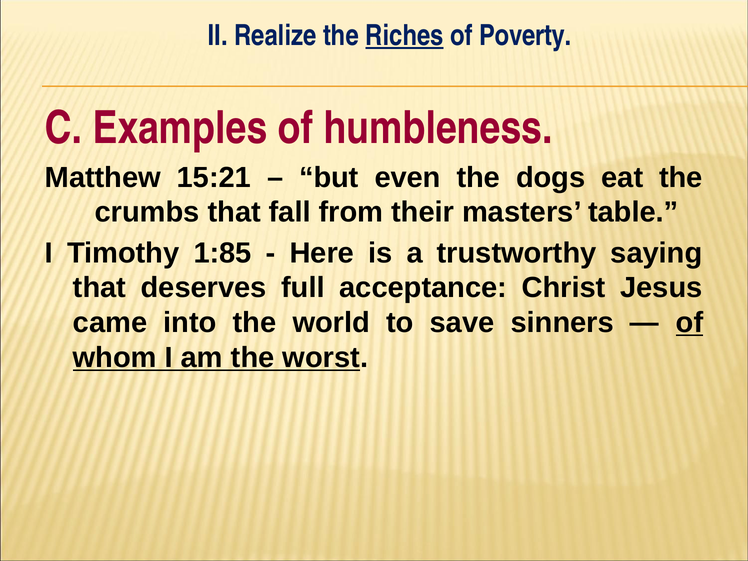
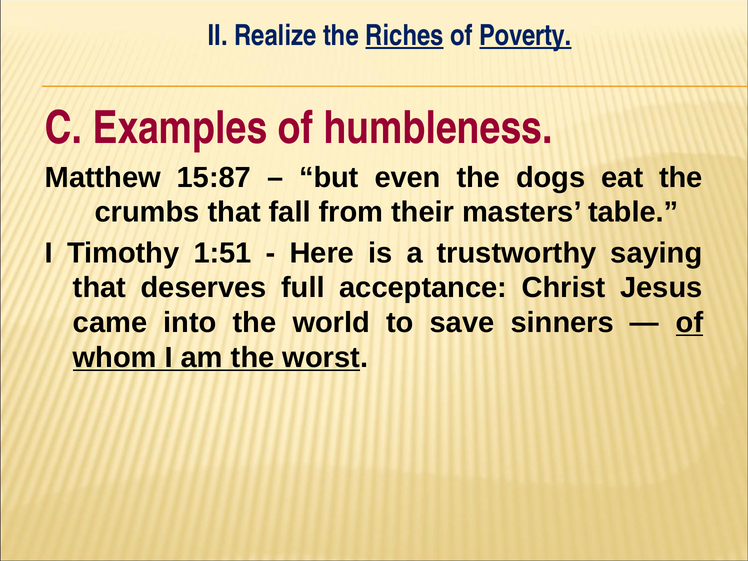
Poverty underline: none -> present (525, 36)
15:21: 15:21 -> 15:87 (214, 177)
1:85: 1:85 -> 1:51 (223, 253)
